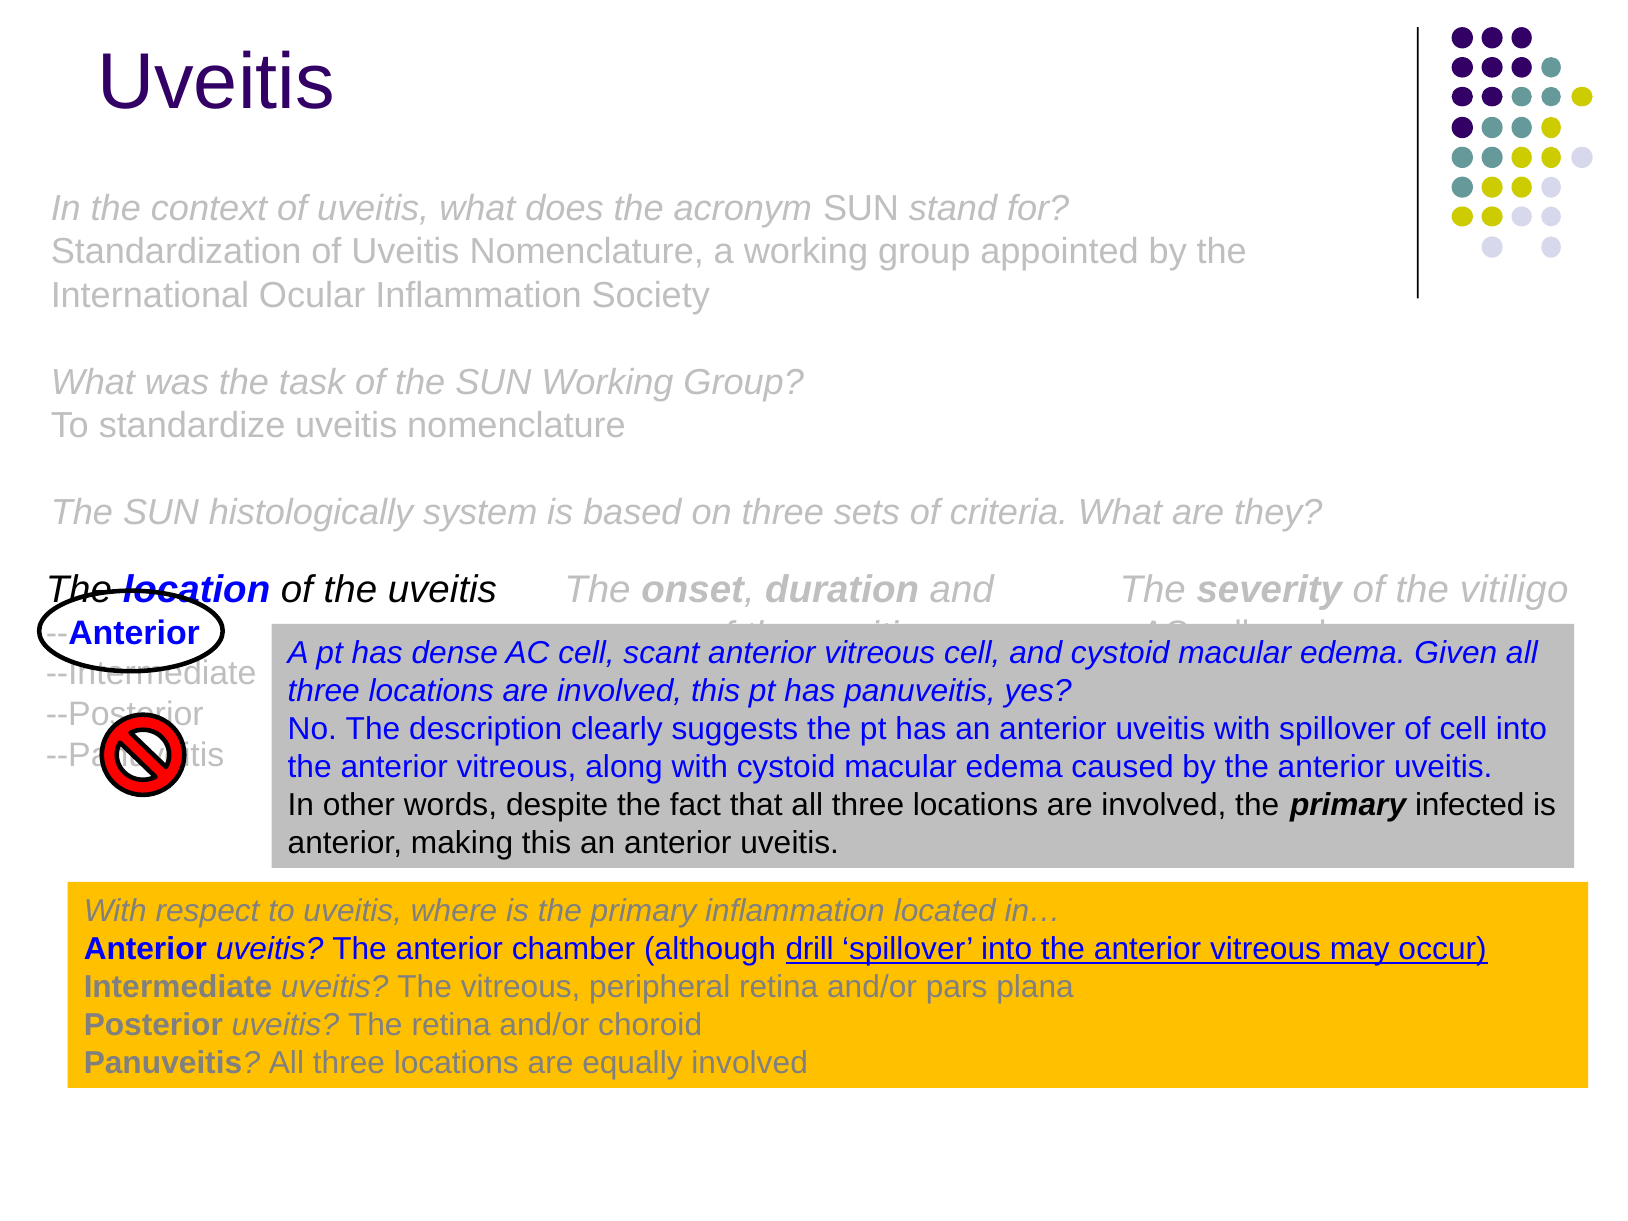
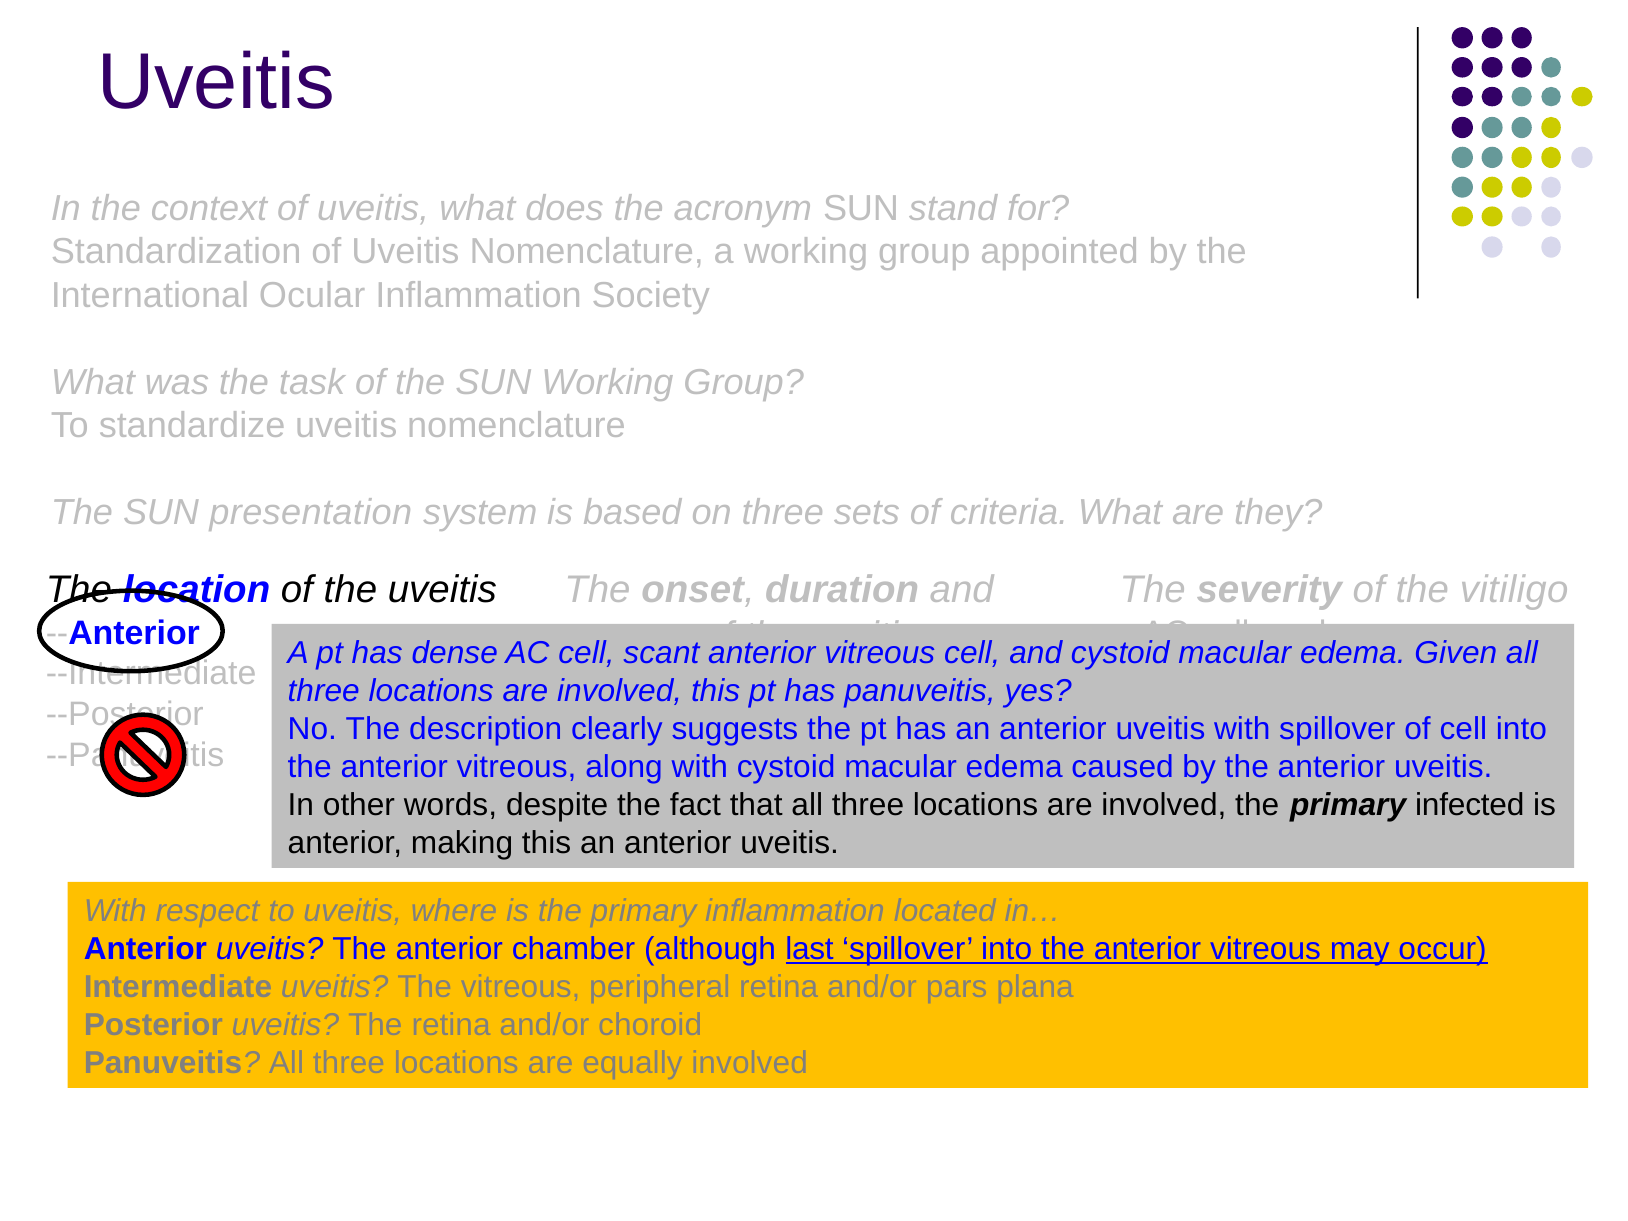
histologically: histologically -> presentation (311, 512)
drill: drill -> last (810, 949)
